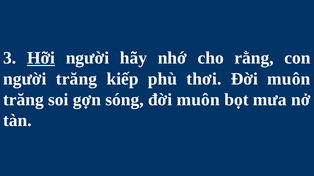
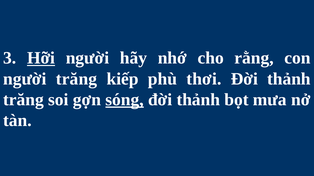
muôn: muôn -> thảnh (289, 79)
sóng underline: none -> present (125, 100)
muôn: muôn -> thảnh (198, 100)
